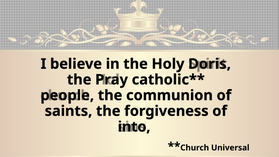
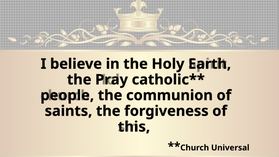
Doris: Doris -> Earth (210, 64)
into: into -> this (134, 127)
